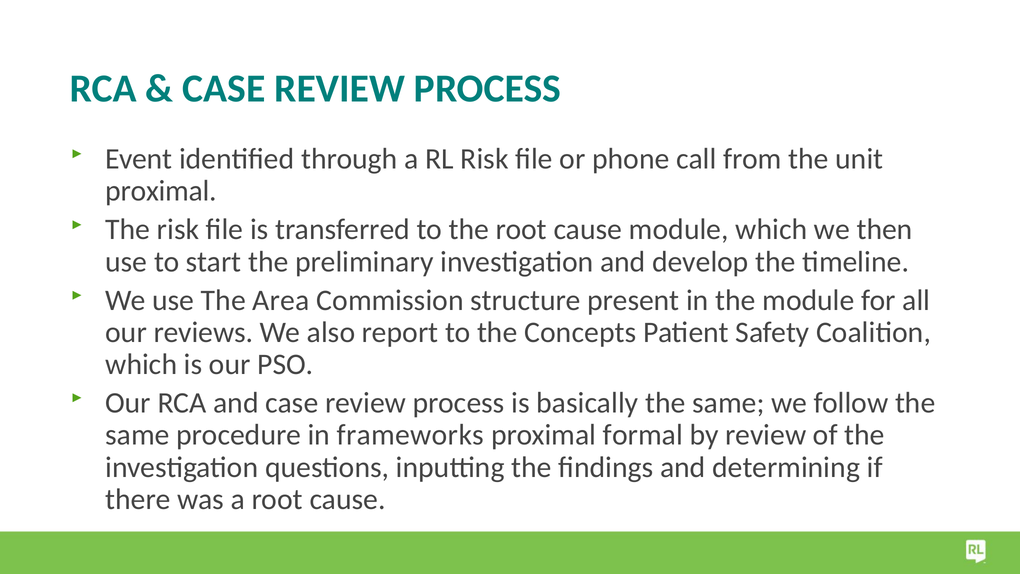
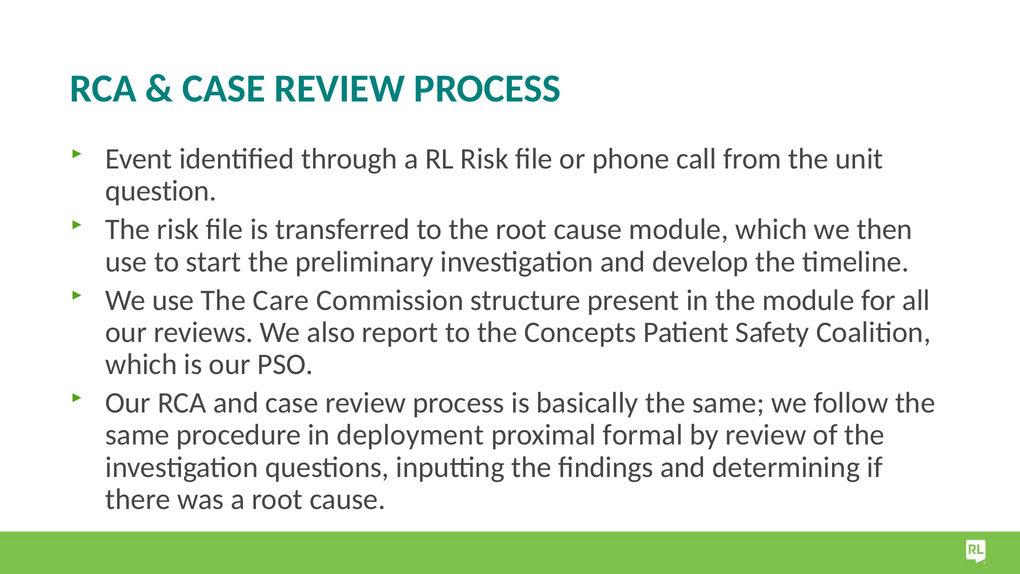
proximal: proximal -> question (161, 191)
Area: Area -> Care (281, 300)
frameworks: frameworks -> deployment (410, 435)
